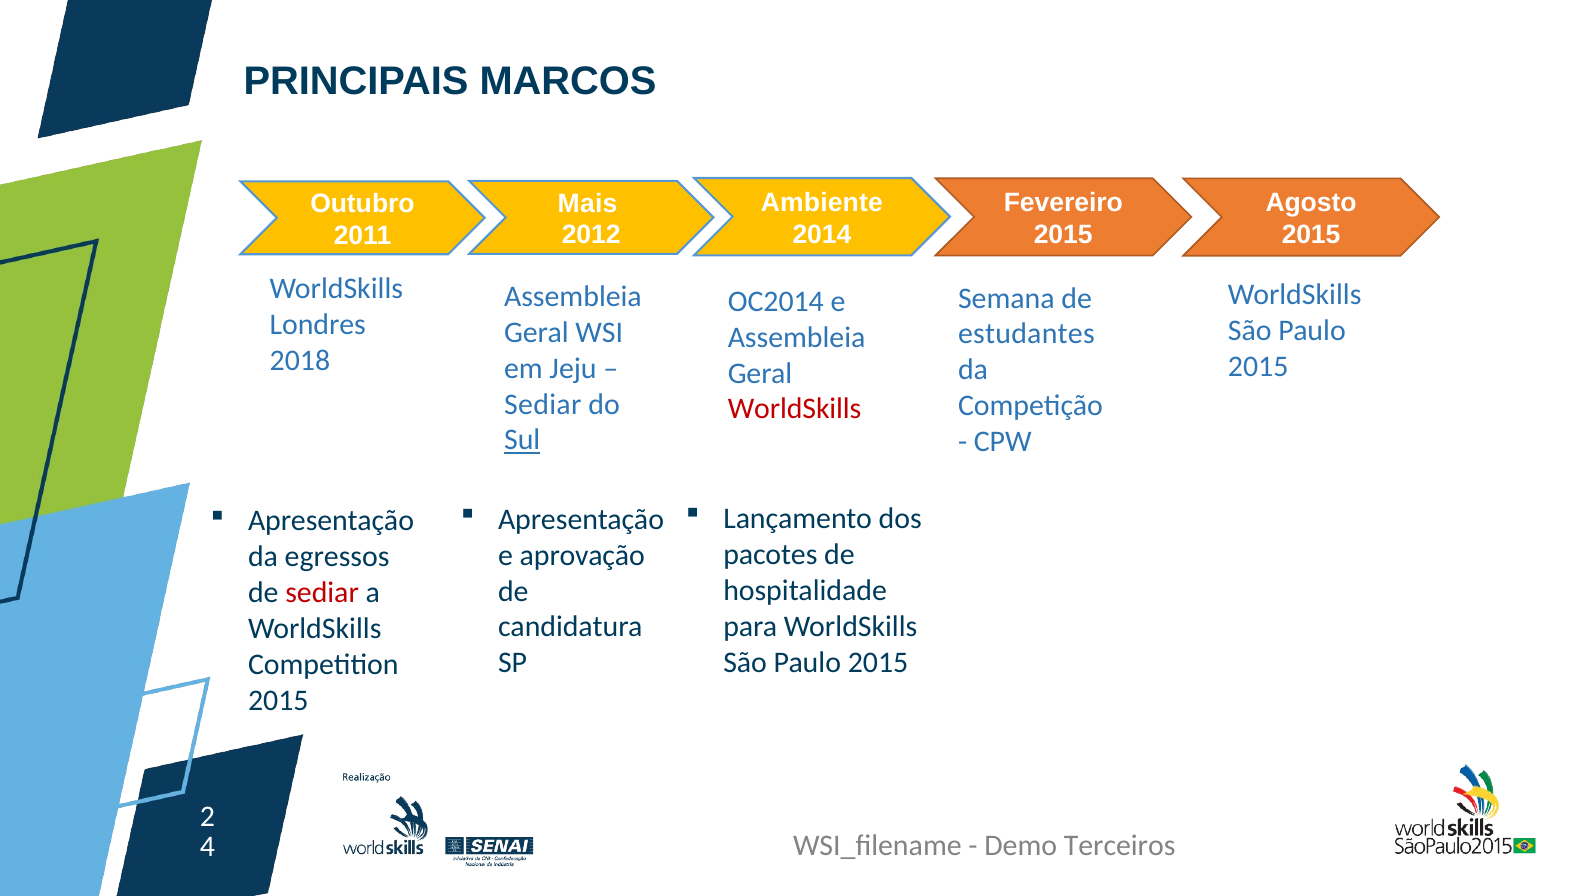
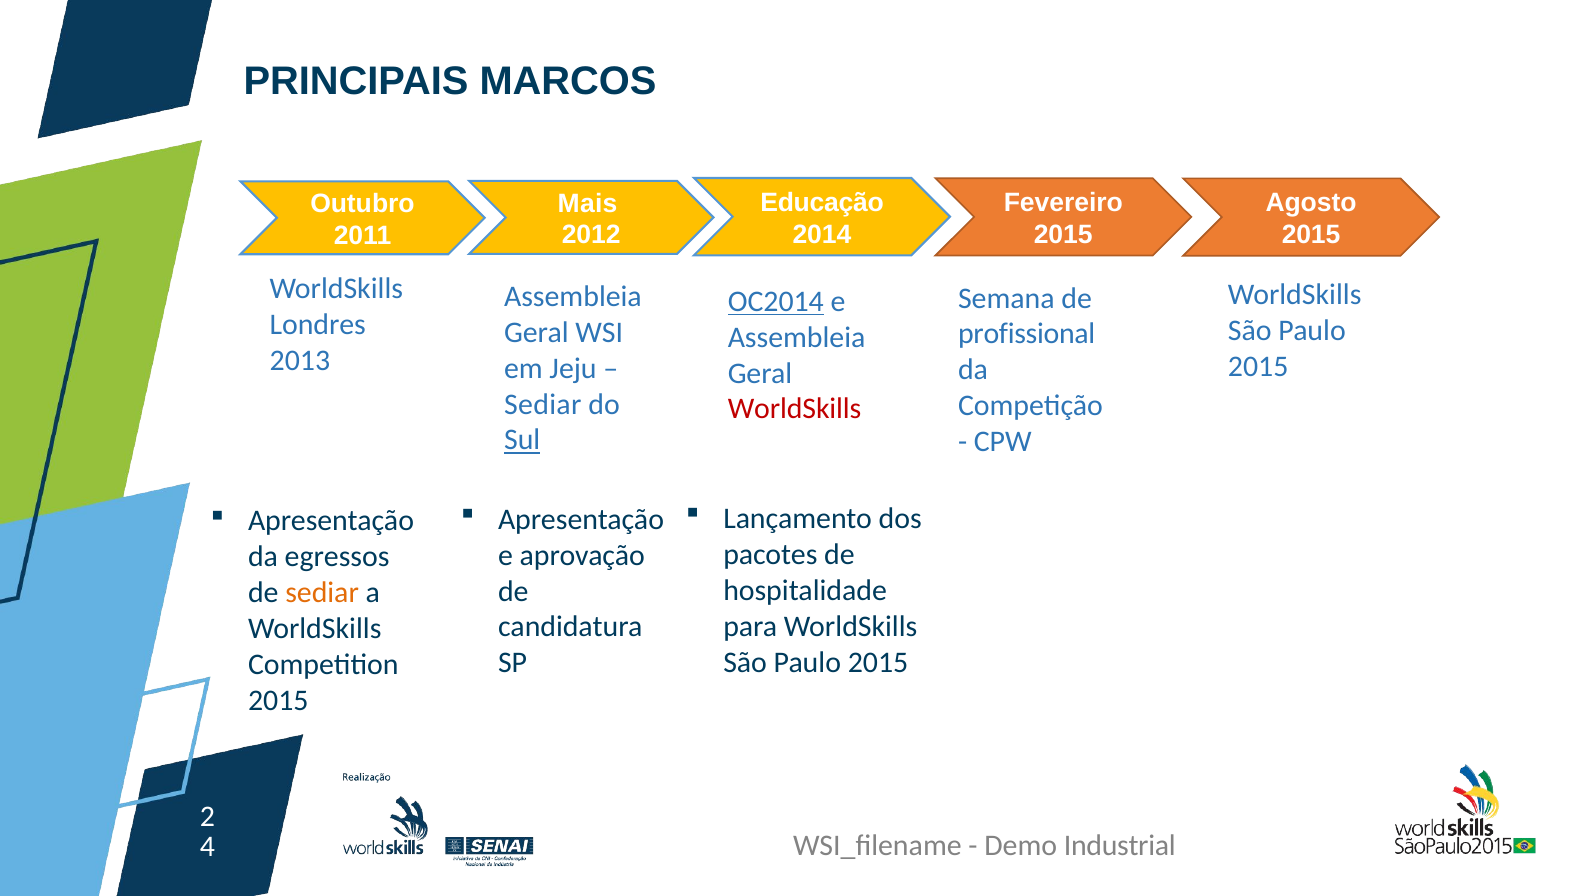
Ambiente: Ambiente -> Educação (822, 203)
OC2014 underline: none -> present (776, 302)
estudantes: estudantes -> profissional (1027, 334)
2018: 2018 -> 2013 (300, 360)
sediar colour: red -> orange (322, 593)
Terceiros: Terceiros -> Industrial (1120, 846)
